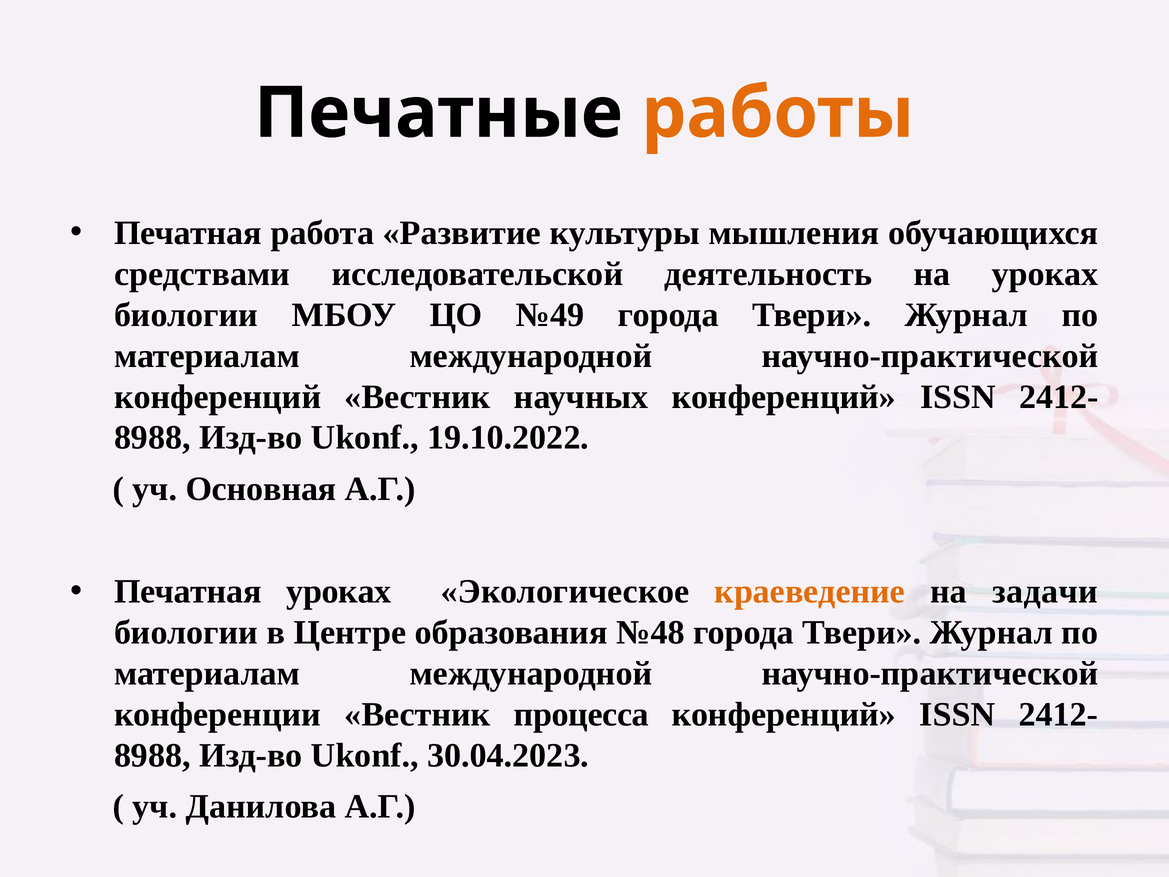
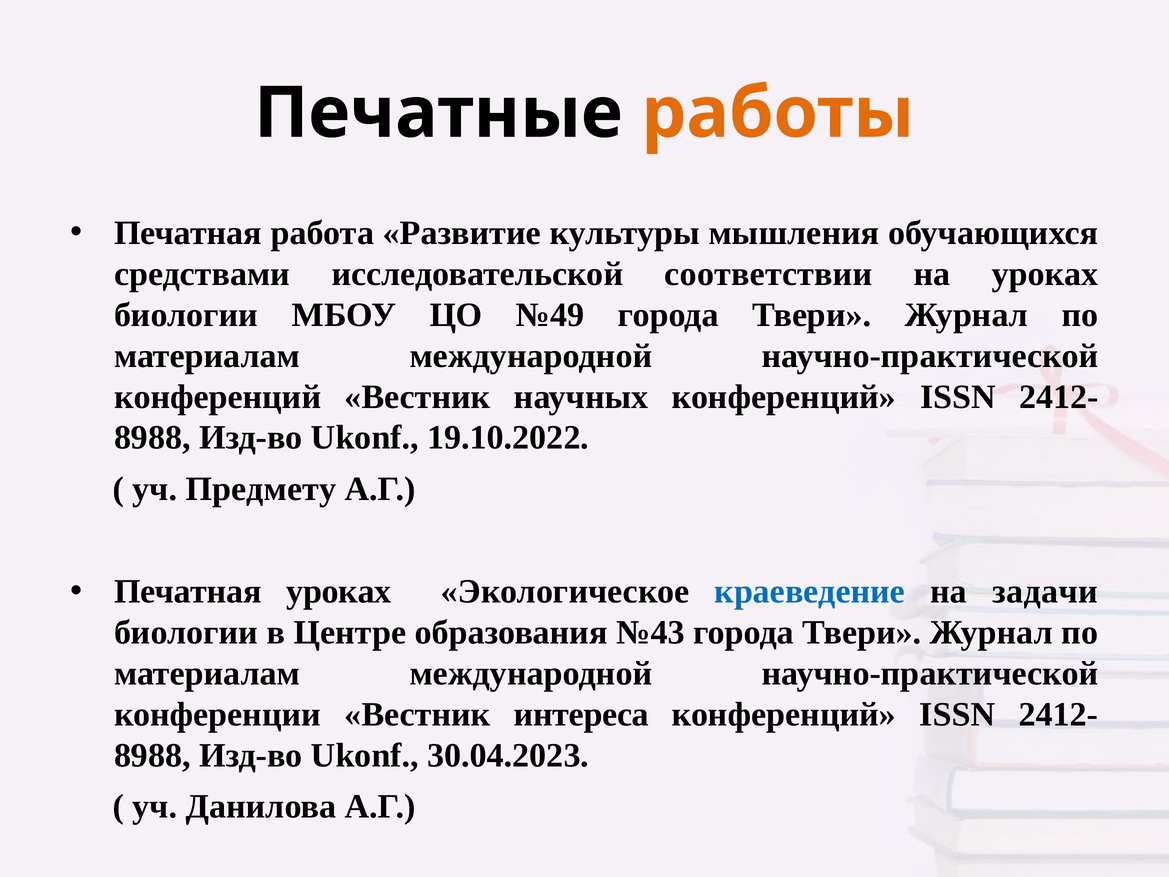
деятельность: деятельность -> соответствии (768, 274)
Основная: Основная -> Предмету (261, 489)
краеведение colour: orange -> blue (810, 592)
№48: №48 -> №43 (650, 632)
процесса: процесса -> интереса (581, 714)
